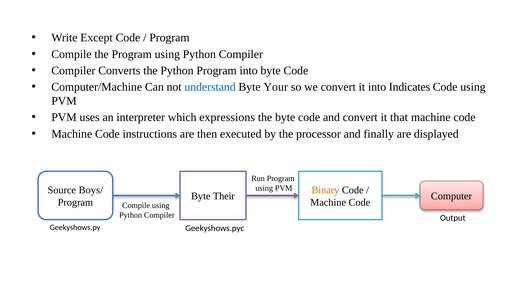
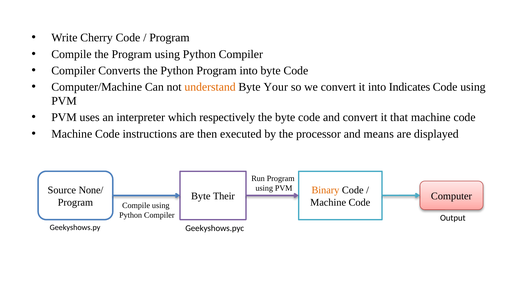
Except: Except -> Cherry (97, 38)
understand colour: blue -> orange (210, 87)
expressions: expressions -> respectively (227, 117)
finally: finally -> means (379, 134)
Boys/: Boys/ -> None/ (91, 190)
